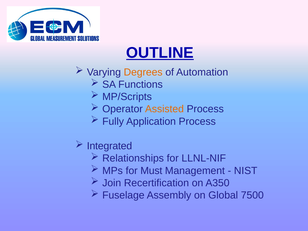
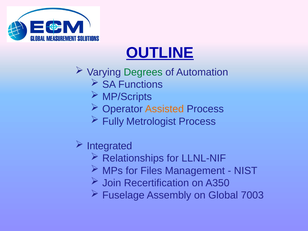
Degrees colour: orange -> green (143, 72)
Application: Application -> Metrologist (151, 121)
Must: Must -> Files (151, 171)
7500: 7500 -> 7003 (252, 195)
